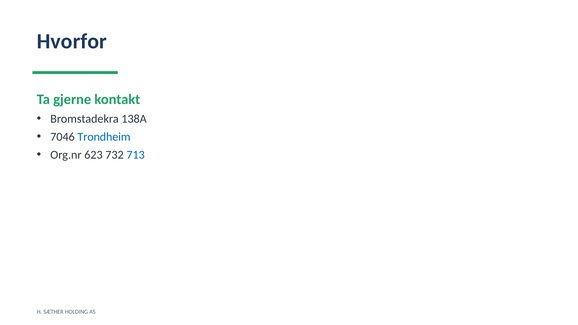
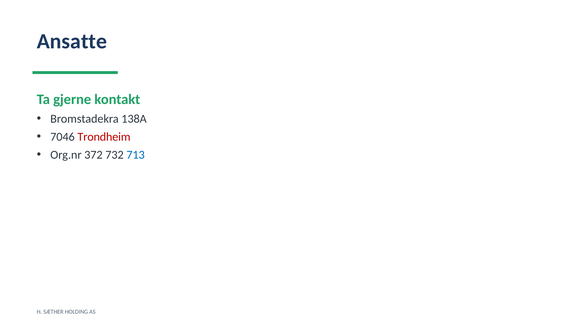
Hvorfor: Hvorfor -> Ansatte (72, 41)
Trondheim colour: blue -> red (104, 137)
623: 623 -> 372 (93, 155)
